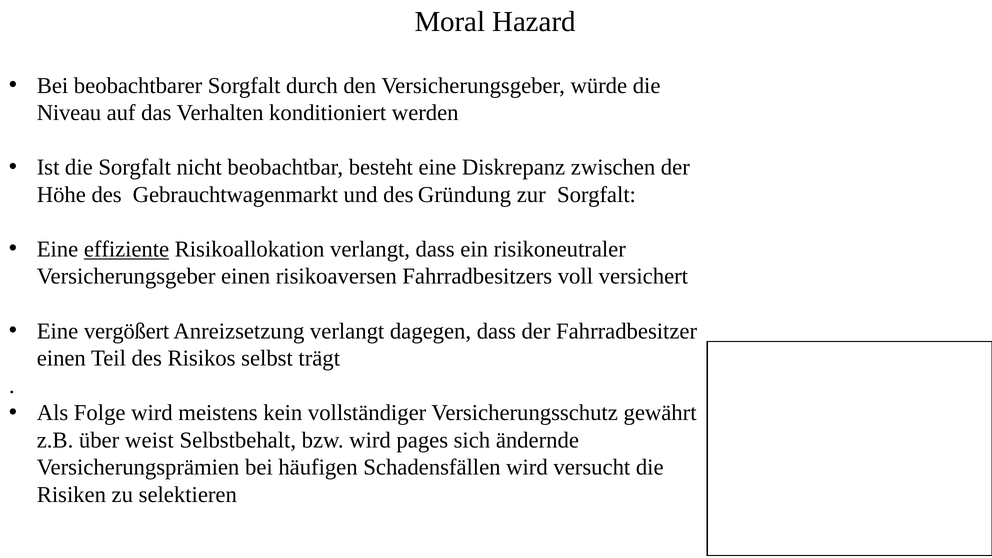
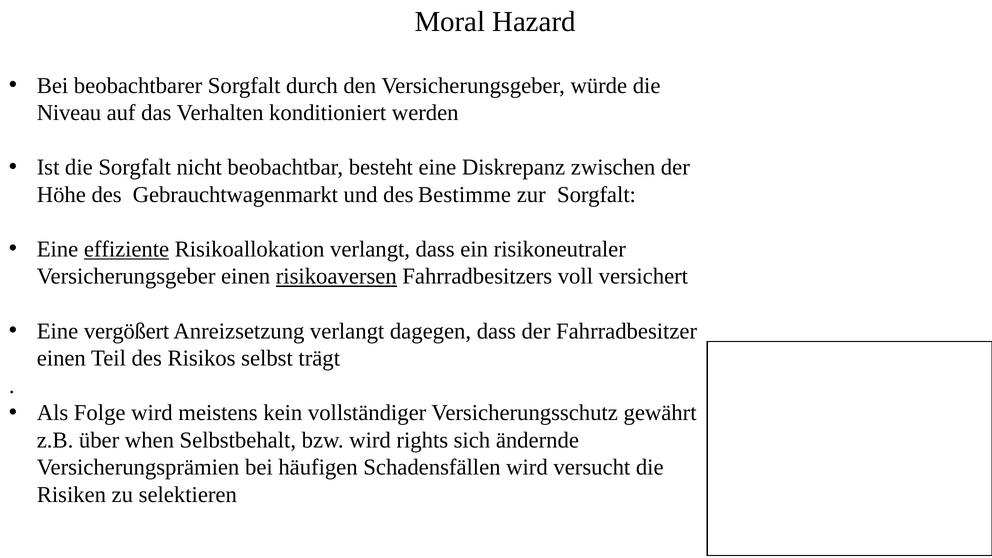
Gründung: Gründung -> Bestimme (464, 195)
risikoaversen underline: none -> present (336, 276)
weist: weist -> when (149, 440)
pages: pages -> rights (422, 440)
